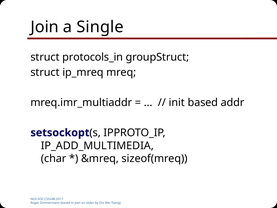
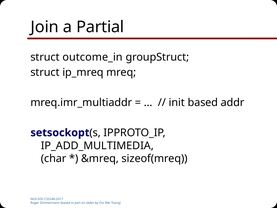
Single: Single -> Partial (100, 27)
protocols_in: protocols_in -> outcome_in (93, 57)
